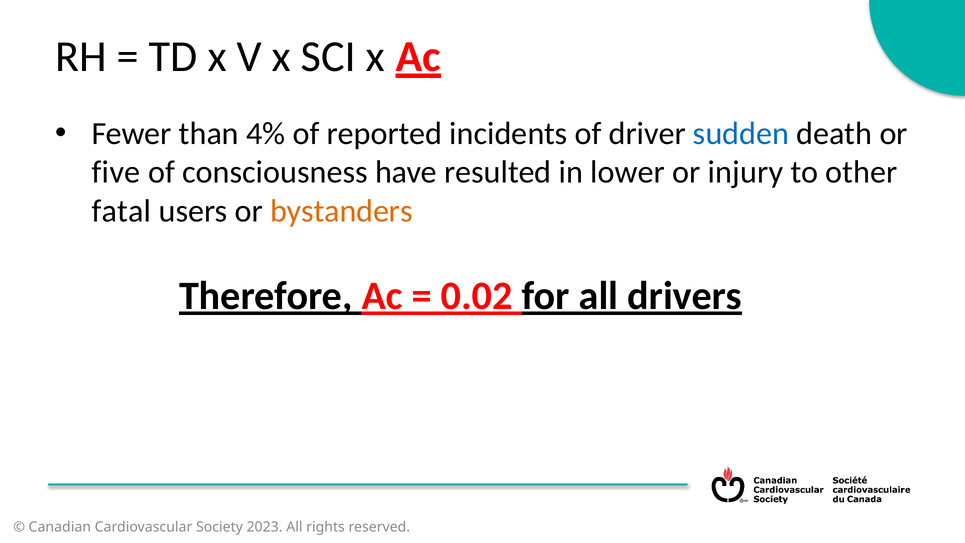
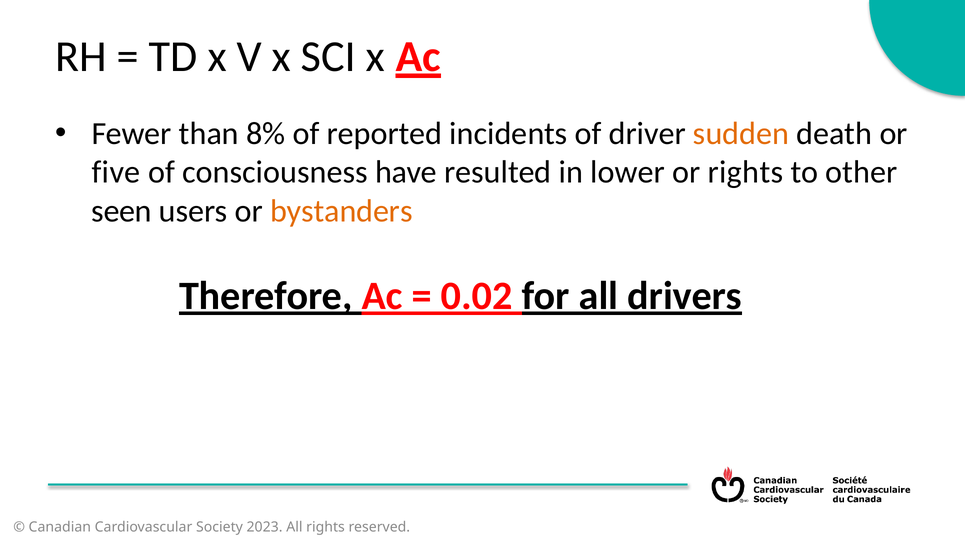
4%: 4% -> 8% (266, 134)
sudden colour: blue -> orange (741, 134)
or injury: injury -> rights (746, 172)
fatal: fatal -> seen (122, 211)
